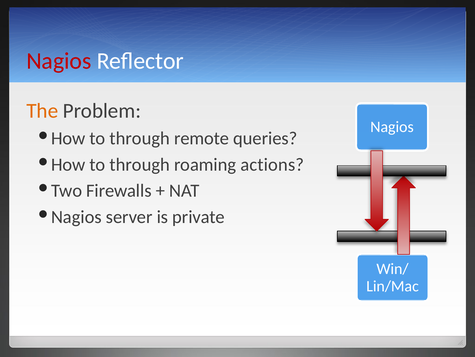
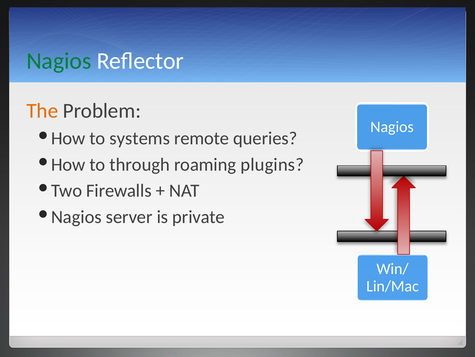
Nagios colour: red -> green (59, 61)
through: through -> systems (140, 138)
actions: actions -> plugins (272, 164)
